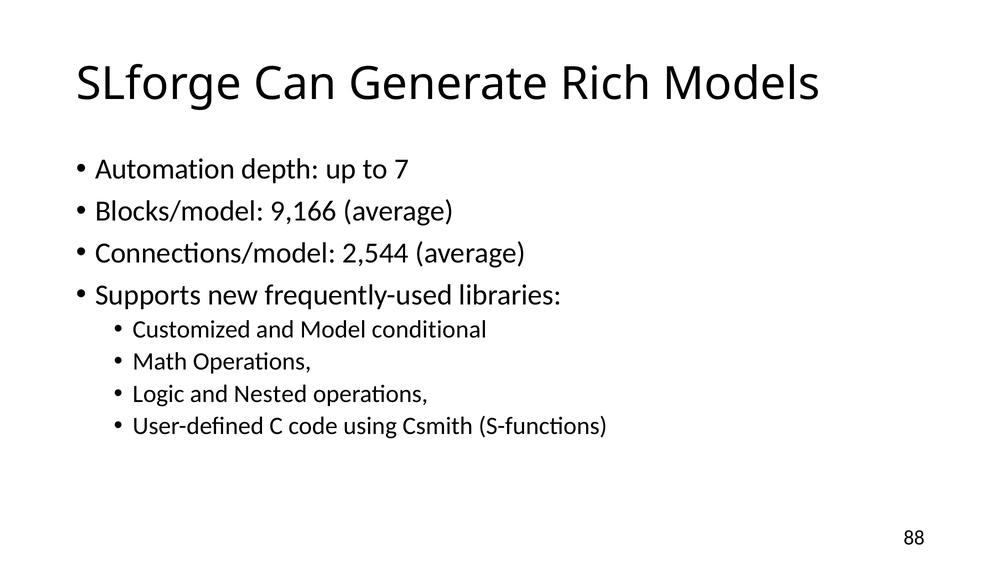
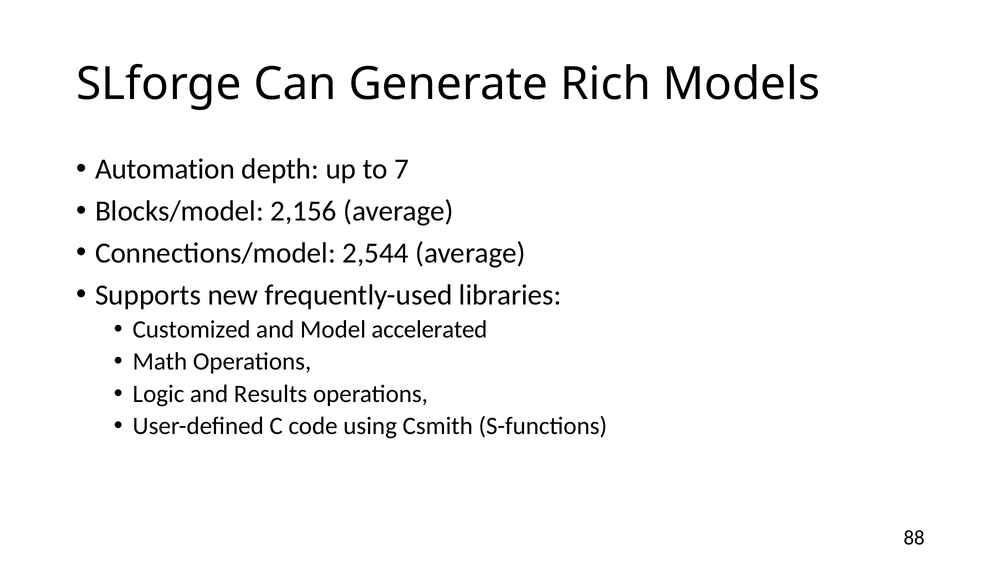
9,166: 9,166 -> 2,156 (304, 211)
conditional: conditional -> accelerated (429, 329)
Nested: Nested -> Results (271, 394)
